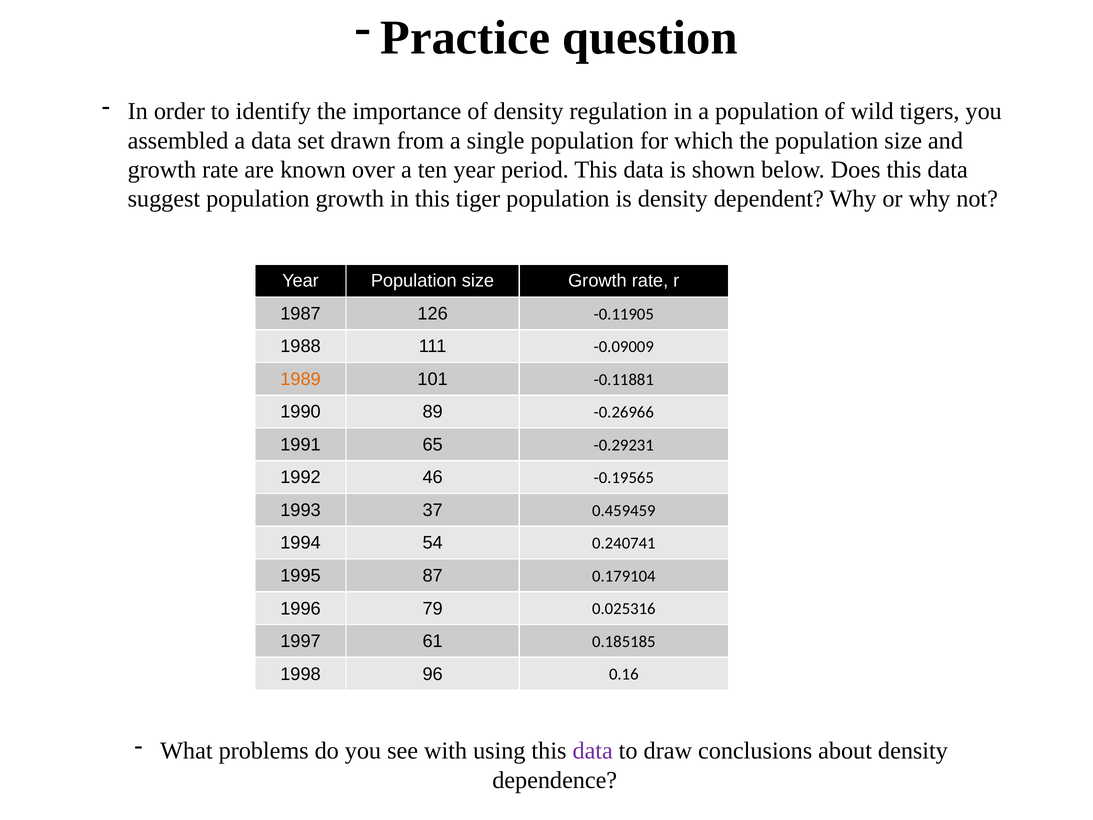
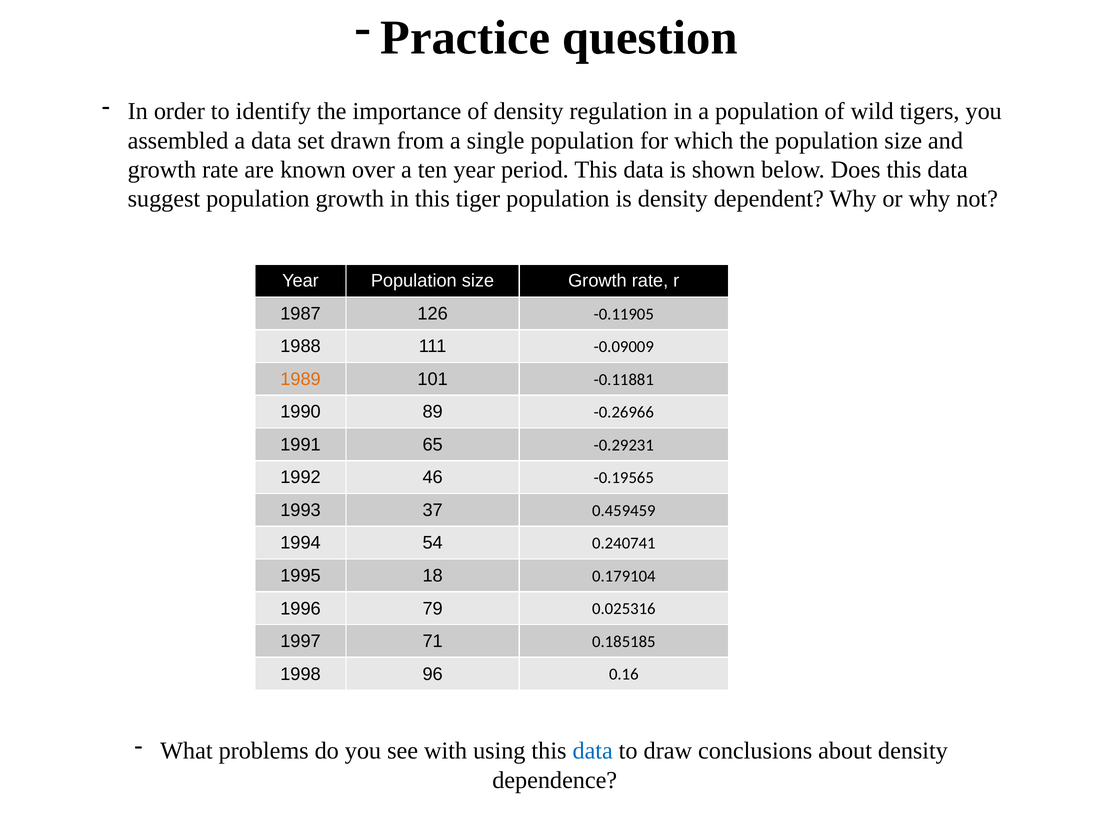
87: 87 -> 18 (433, 576)
61: 61 -> 71 (433, 641)
data colour: purple -> blue (593, 751)
